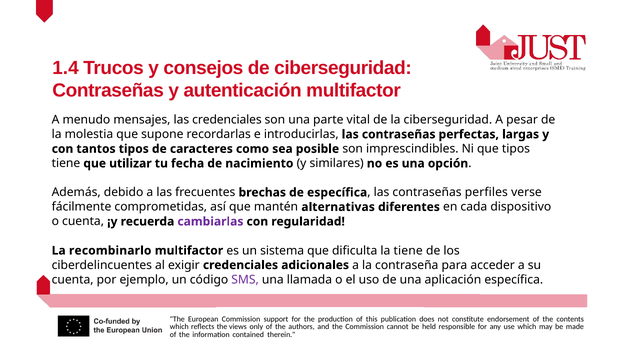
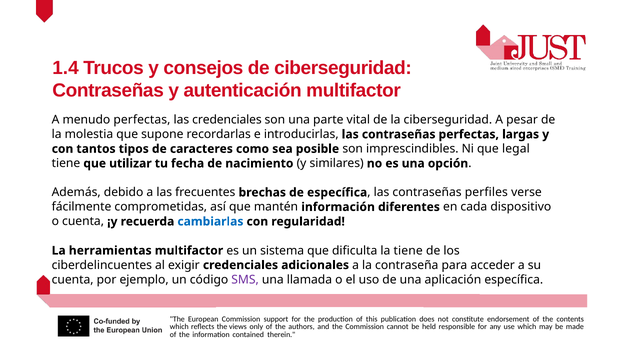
menudo mensajes: mensajes -> perfectas (142, 120)
que tipos: tipos -> legal (516, 149)
alternativas: alternativas -> información (338, 207)
cambiarlas colour: purple -> blue (210, 221)
recombinarlo: recombinarlo -> herramientas (110, 250)
